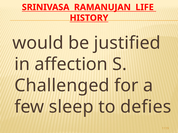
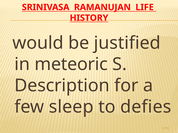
affection: affection -> meteoric (71, 64)
Challenged: Challenged -> Description (62, 86)
